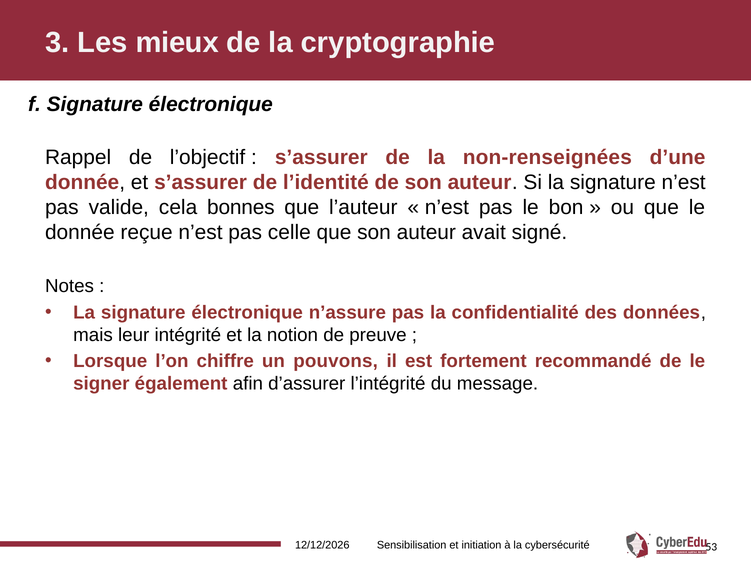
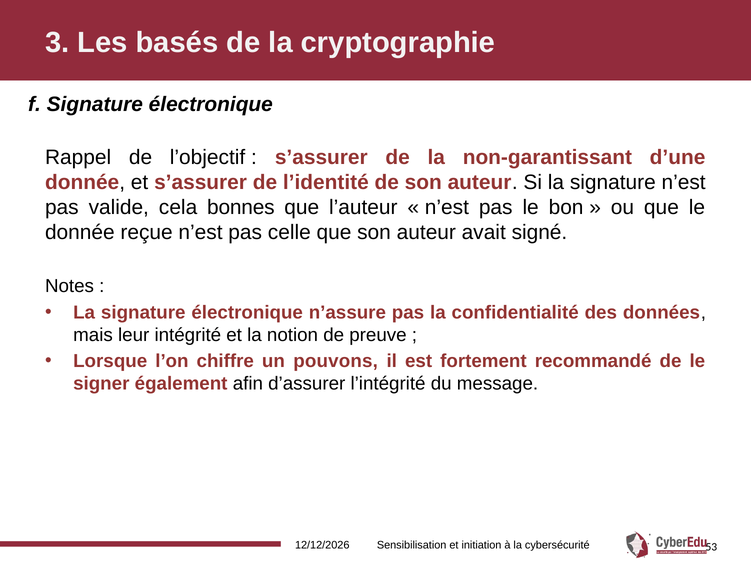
mieux: mieux -> basés (177, 43)
non-renseignées: non-renseignées -> non-garantissant (547, 157)
